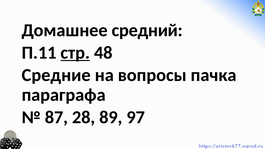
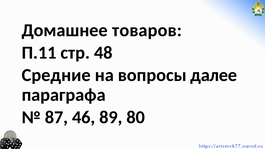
средний: средний -> товаров (147, 30)
стр underline: present -> none (75, 53)
пачка: пачка -> далее (214, 75)
28: 28 -> 46 (84, 117)
97: 97 -> 80 (136, 117)
